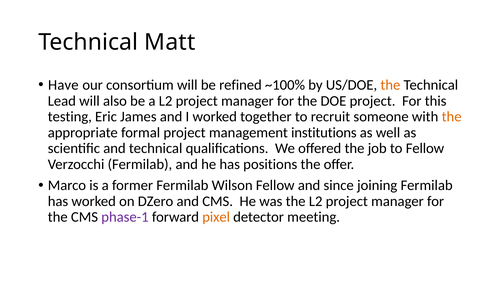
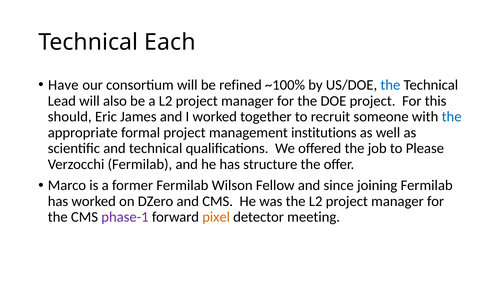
Matt: Matt -> Each (170, 42)
the colour: orange -> blue (390, 85)
testing: testing -> should (70, 117)
the colour: orange -> blue (452, 117)
to Fellow: Fellow -> Please (425, 148)
positions: positions -> structure (270, 164)
